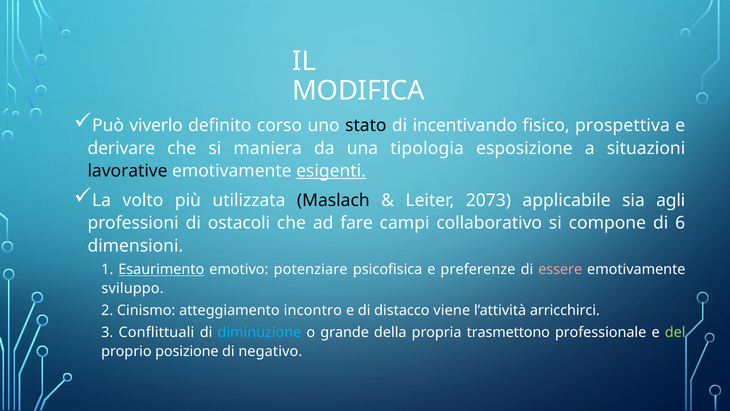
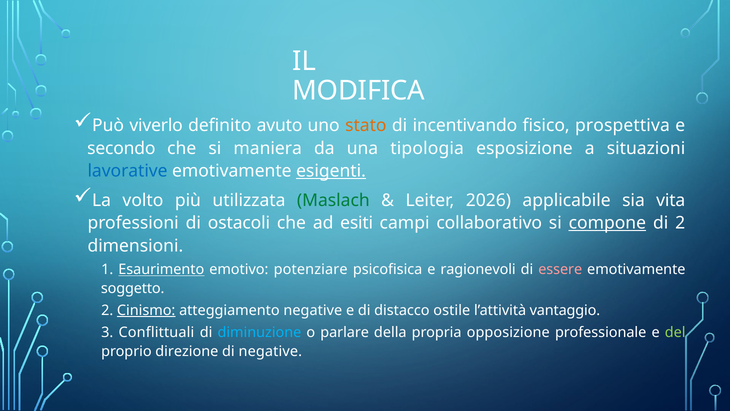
corso: corso -> avuto (280, 126)
stato colour: black -> orange (366, 126)
derivare: derivare -> secondo (121, 148)
lavorative colour: black -> blue (128, 171)
Maslach colour: black -> green (333, 200)
2073: 2073 -> 2026 (488, 200)
agli: agli -> vita (671, 200)
fare: fare -> esiti (357, 223)
compone underline: none -> present (607, 223)
di 6: 6 -> 2 (680, 223)
preferenze: preferenze -> ragionevoli (478, 269)
sviluppo: sviluppo -> soggetto (133, 288)
Cinismo underline: none -> present (146, 310)
atteggiamento incontro: incontro -> negative (313, 310)
viene: viene -> ostile (452, 310)
arricchirci: arricchirci -> vantaggio (565, 310)
grande: grande -> parlare (345, 332)
trasmettono: trasmettono -> opposizione (508, 332)
posizione: posizione -> direzione (187, 351)
di negativo: negativo -> negative (270, 351)
